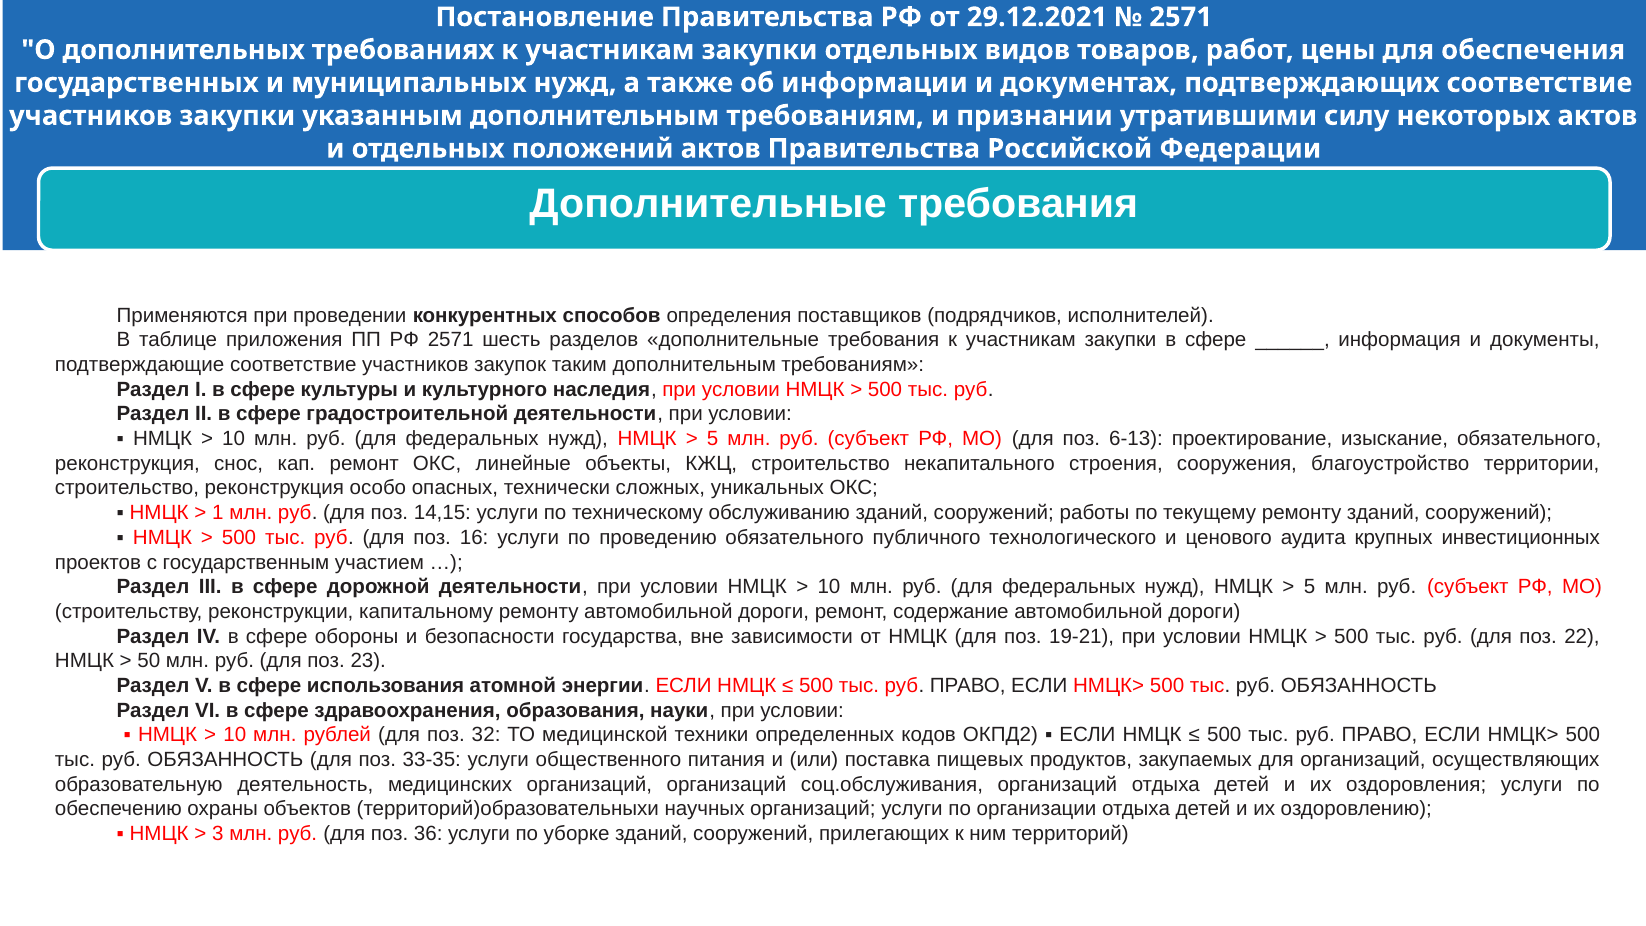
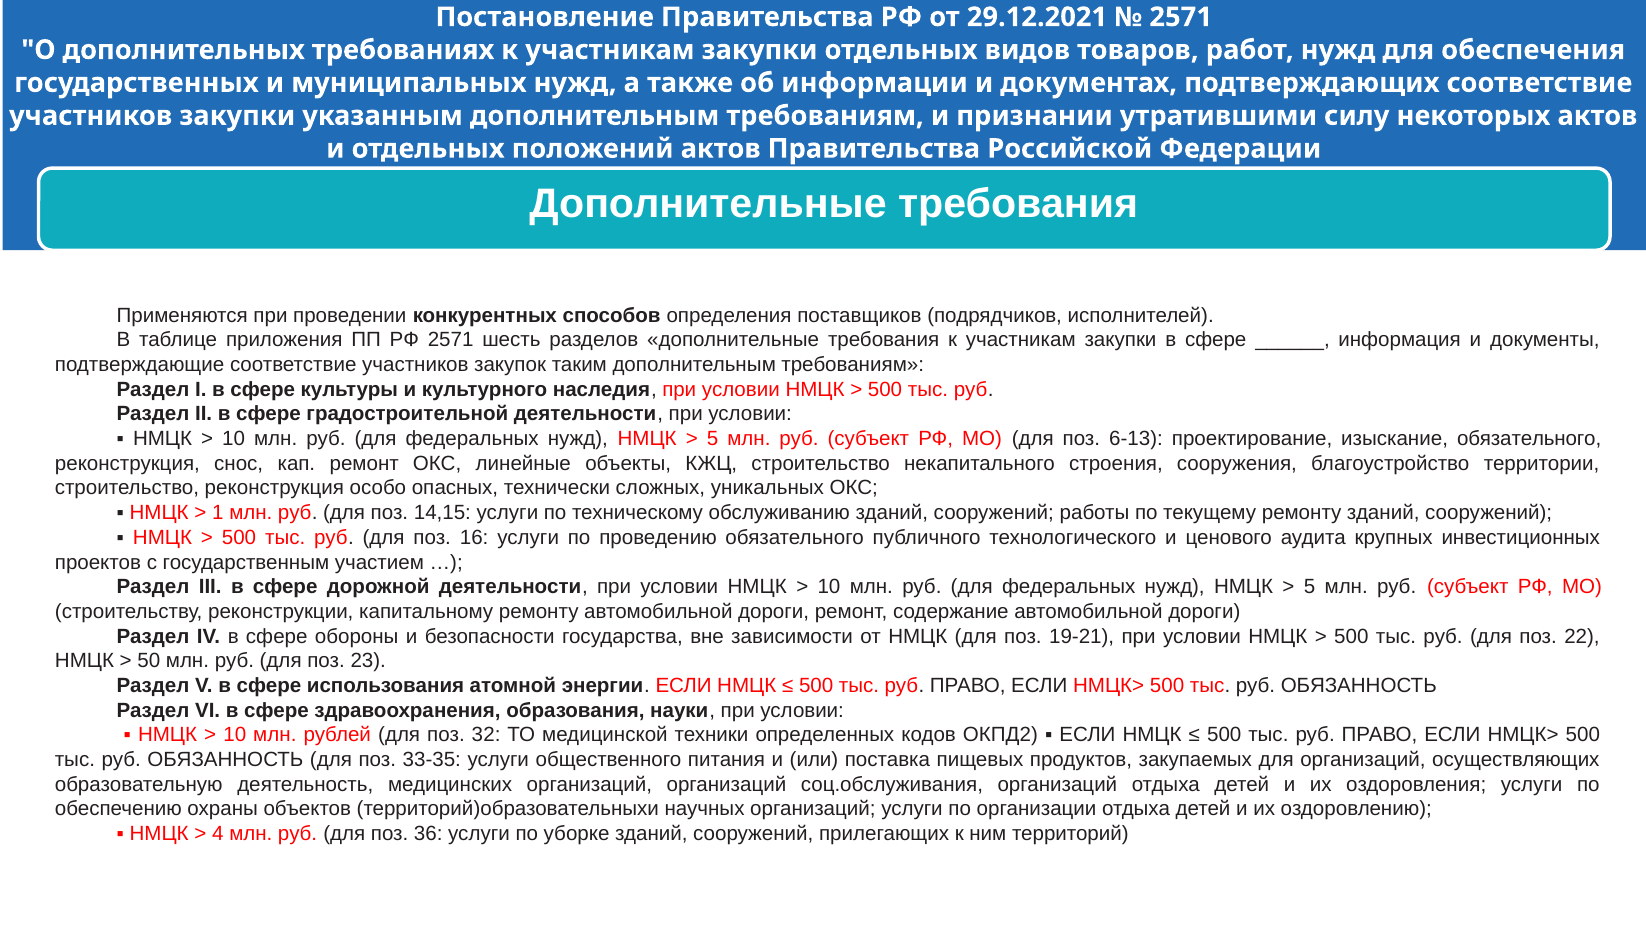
работ цены: цены -> нужд (1338, 50)
3: 3 -> 4 (218, 834)
